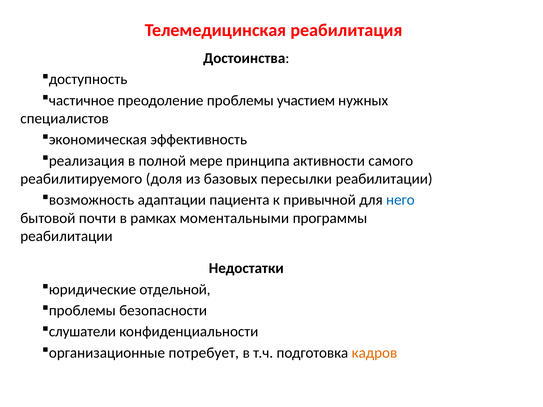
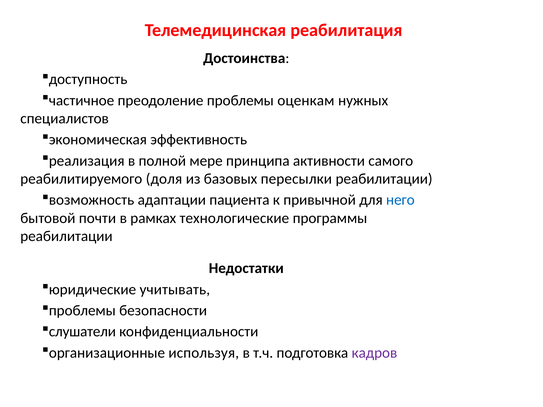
участием: участием -> оценкам (306, 100)
моментальными: моментальными -> технологические (234, 218)
отдельной: отдельной -> учитывать (175, 290)
потребует: потребует -> используя (204, 353)
кадров colour: orange -> purple (374, 353)
